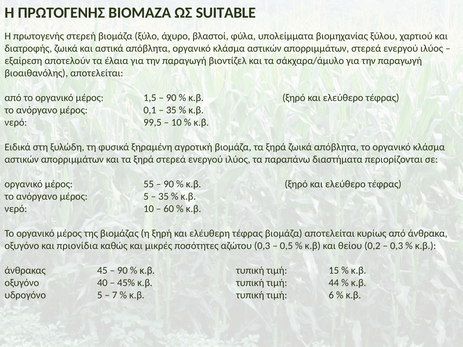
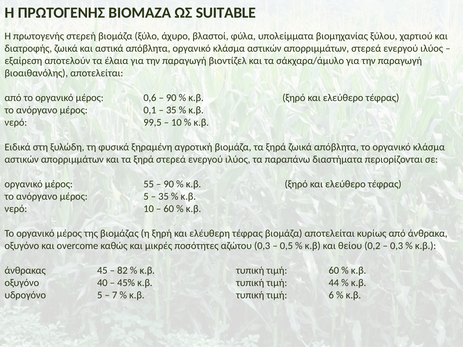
1,5: 1,5 -> 0,6 (150, 98)
πριονίδια: πριονίδια -> overcome (77, 246)
90: 90 -> 82 (122, 271)
τιμή 15: 15 -> 60 (334, 271)
